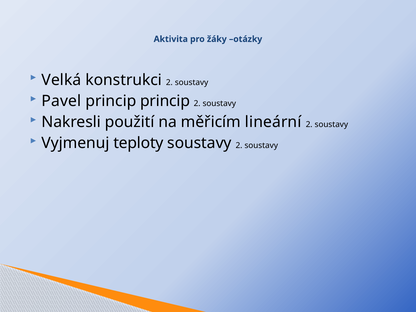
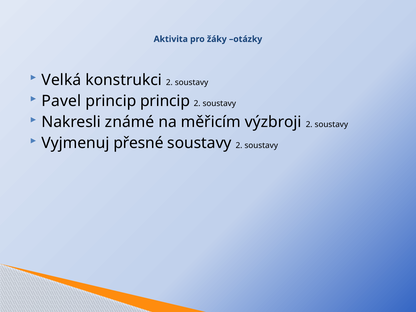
použití: použití -> známé (130, 122)
lineární: lineární -> výzbroji (273, 122)
teploty: teploty -> přesné (138, 143)
